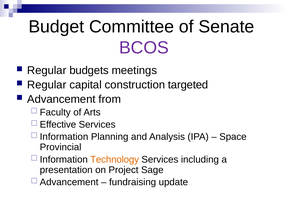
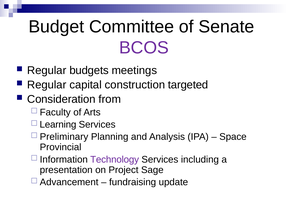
Advancement: Advancement -> Consideration (61, 99)
Effective: Effective -> Learning (58, 125)
Information: Information -> Preliminary (64, 137)
Technology colour: orange -> purple (115, 159)
